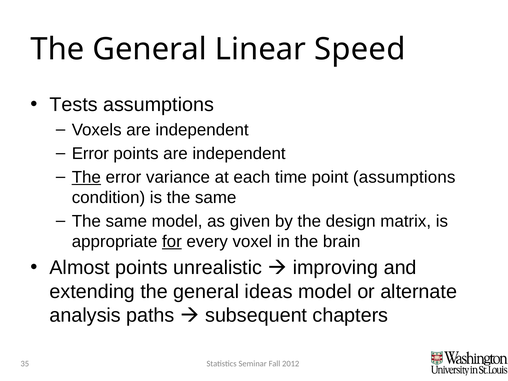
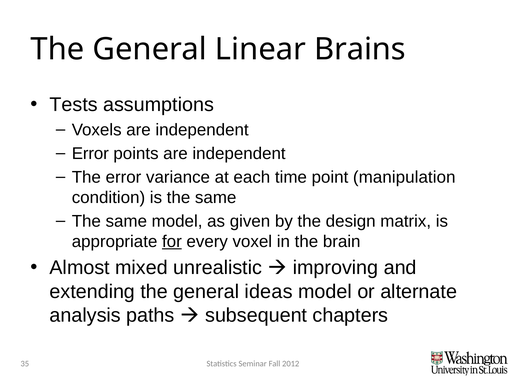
Speed: Speed -> Brains (360, 49)
The underline: present -> none (86, 177)
point assumptions: assumptions -> manipulation (404, 177)
Almost points: points -> mixed (141, 268)
